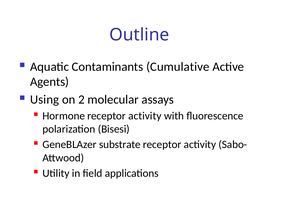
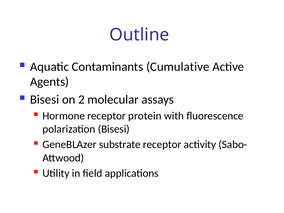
Using: Using -> Bisesi (45, 100)
Hormone receptor activity: activity -> protein (145, 116)
